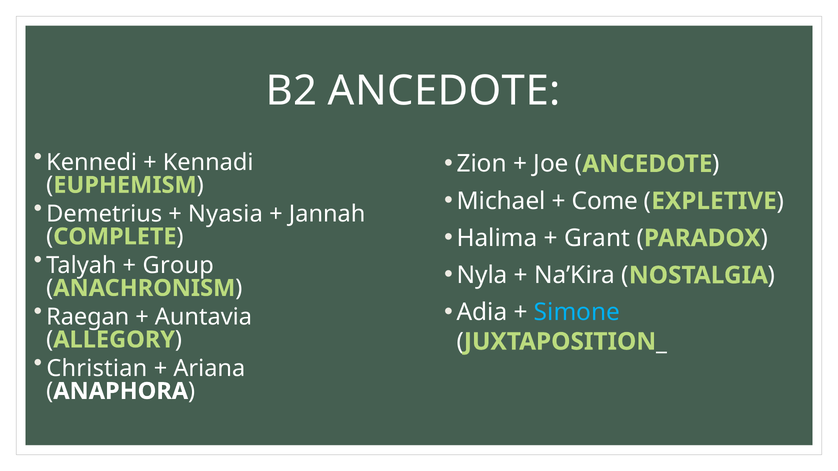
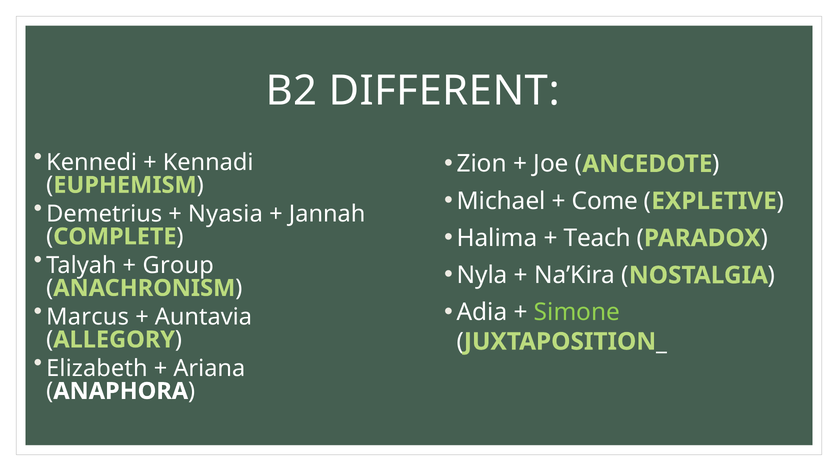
B2 ANCEDOTE: ANCEDOTE -> DIFFERENT (444, 91)
Grant: Grant -> Teach (597, 238)
Simone colour: light blue -> light green (577, 313)
Raegan: Raegan -> Marcus (88, 317)
Christian: Christian -> Elizabeth (97, 369)
